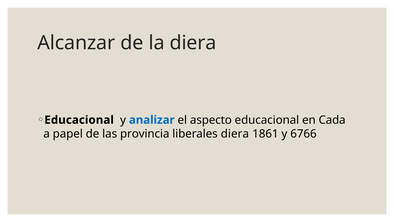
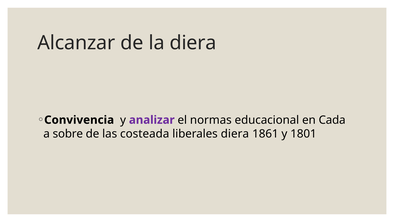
Educacional: Educacional -> Convivencia (79, 120)
analizar colour: blue -> purple (152, 120)
aspecto: aspecto -> normas (211, 120)
papel: papel -> sobre (68, 134)
provincia: provincia -> costeada (145, 134)
6766: 6766 -> 1801 (303, 134)
